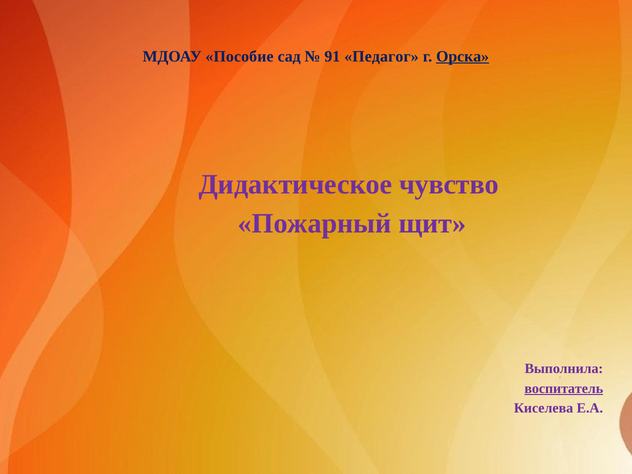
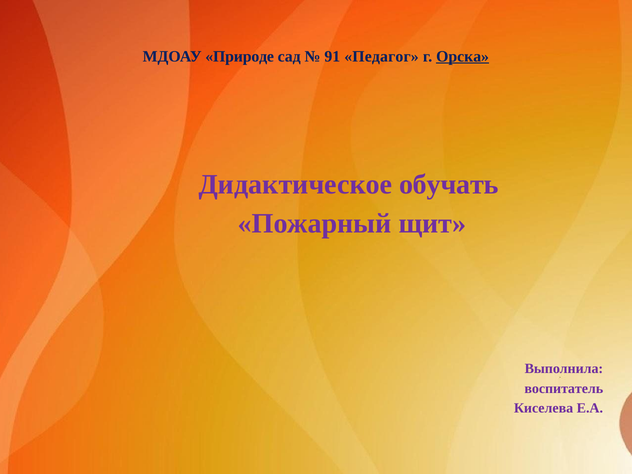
Пособие: Пособие -> Природе (240, 56)
чувство: чувство -> обучать (449, 184)
воспитатель underline: present -> none (564, 388)
